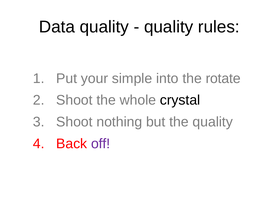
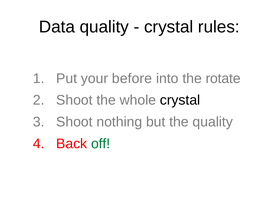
quality: quality -> crystal (169, 27)
simple: simple -> before (132, 79)
off colour: purple -> green (101, 144)
